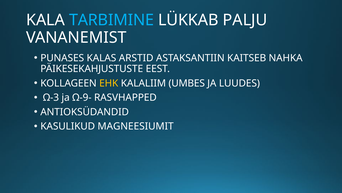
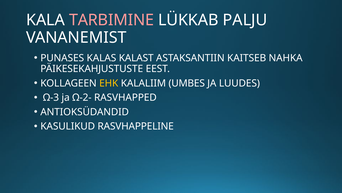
TARBIMINE colour: light blue -> pink (112, 20)
ARSTID: ARSTID -> KALAST (136, 58)
Ω-9-: Ω-9- -> Ω-2- (82, 97)
MAGNEESIUMIT: MAGNEESIUMIT -> RASVHAPPELINE (136, 126)
